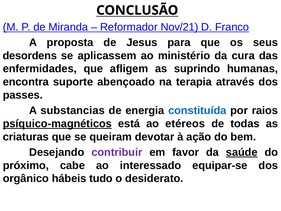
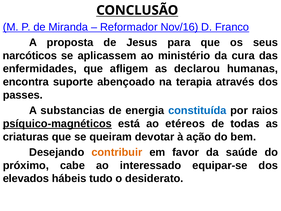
Nov/21: Nov/21 -> Nov/16 (179, 27)
desordens: desordens -> narcóticos (30, 56)
suprindo: suprindo -> declarou (197, 69)
contribuir colour: purple -> orange (117, 152)
saúde underline: present -> none (242, 152)
orgânico: orgânico -> elevados (26, 178)
